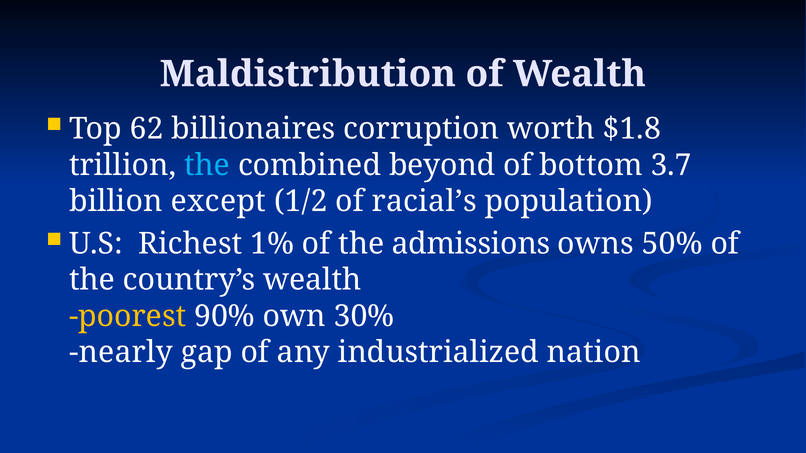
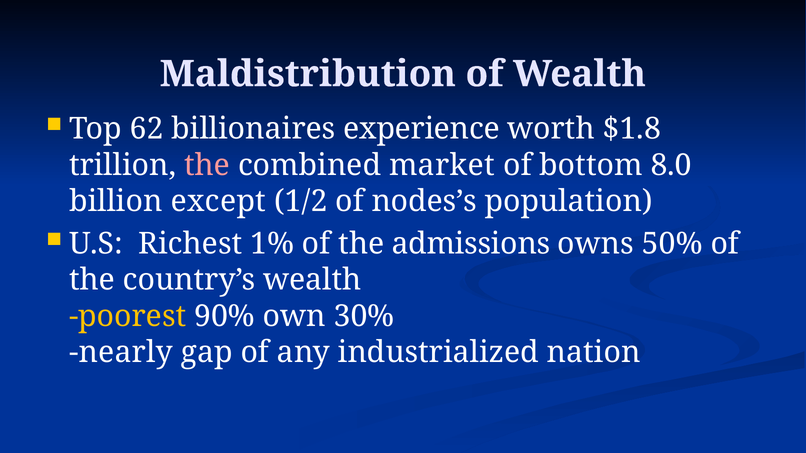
corruption: corruption -> experience (422, 129)
the colour: light blue -> pink (207, 165)
beyond: beyond -> market (442, 165)
3.7: 3.7 -> 8.0 (671, 165)
racial’s: racial’s -> nodes’s (424, 202)
